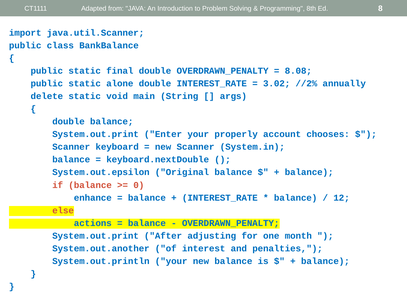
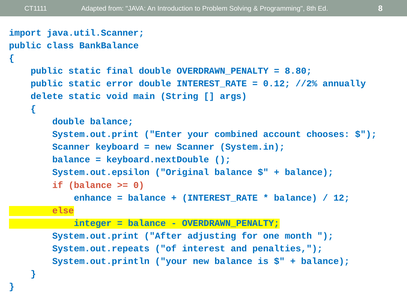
8.08: 8.08 -> 8.80 (298, 71)
alone: alone -> error (120, 83)
3.02: 3.02 -> 0.12 (277, 83)
properly: properly -> combined (236, 134)
actions: actions -> integer (93, 223)
System.out.another: System.out.another -> System.out.repeats (101, 248)
